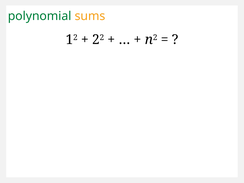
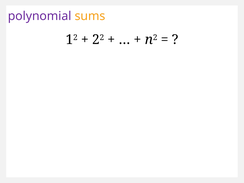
polynomial colour: green -> purple (40, 16)
